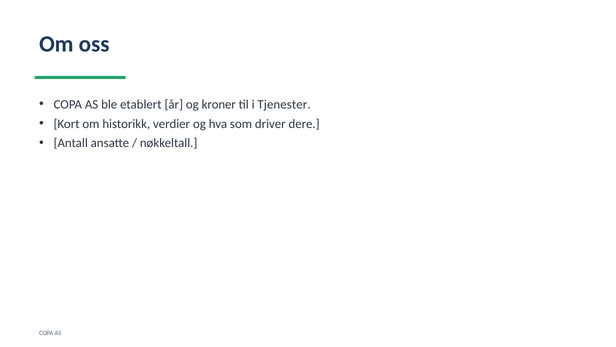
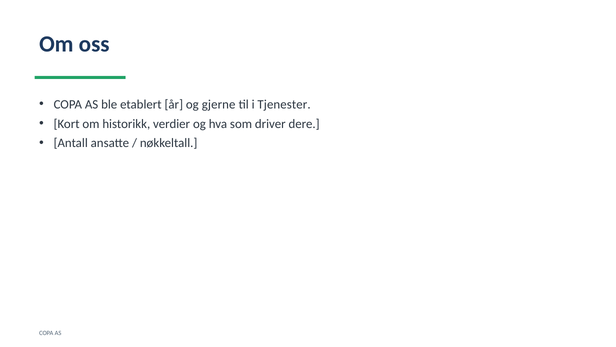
kroner: kroner -> gjerne (219, 104)
